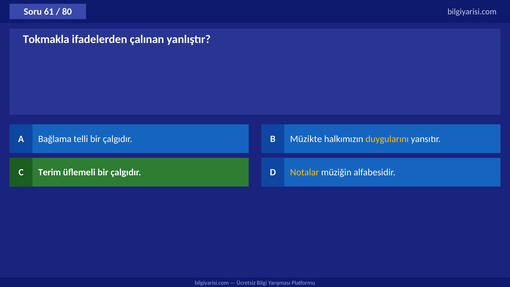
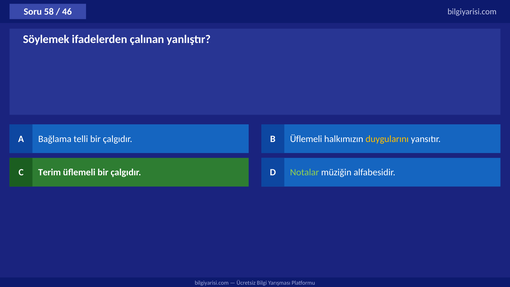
61: 61 -> 58 (49, 12)
80: 80 -> 46 (67, 12)
Tokmakla: Tokmakla -> Söylemek (46, 39)
B Müzikte: Müzikte -> Üflemeli (306, 139)
Notalar colour: yellow -> light green (305, 172)
